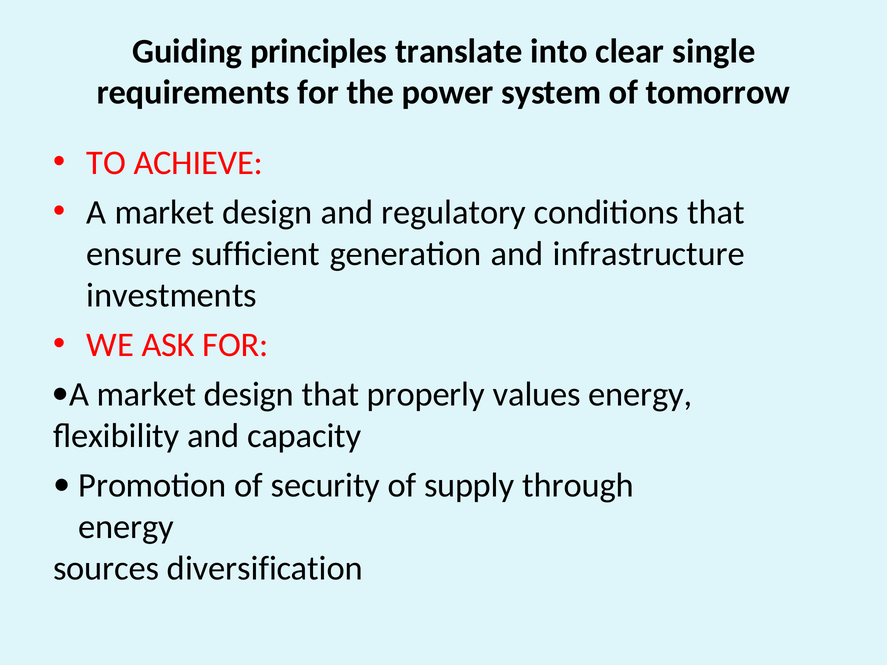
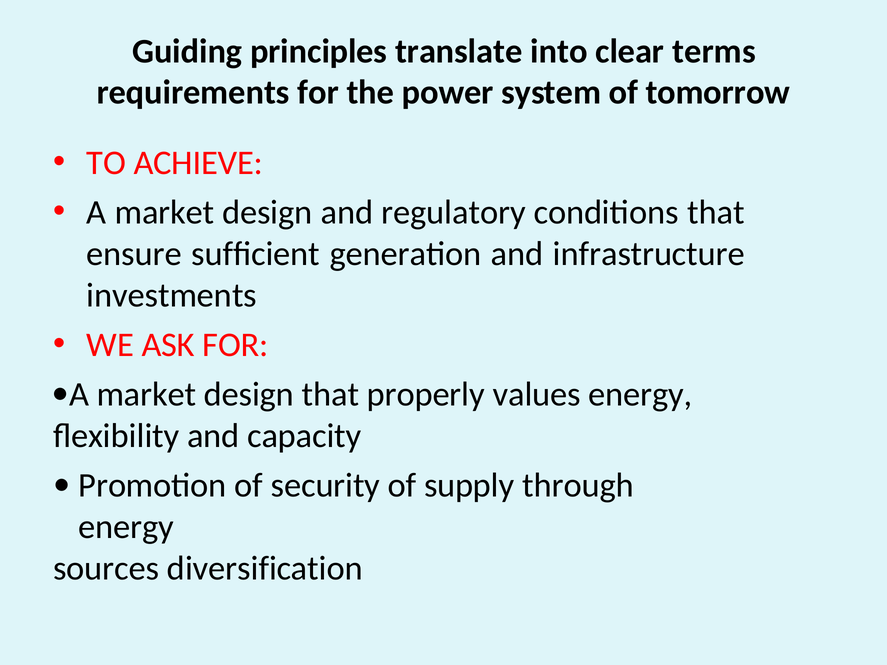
single: single -> terms (714, 51)
